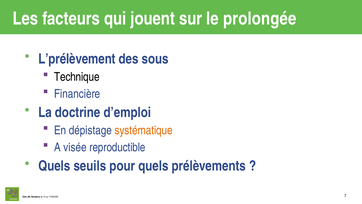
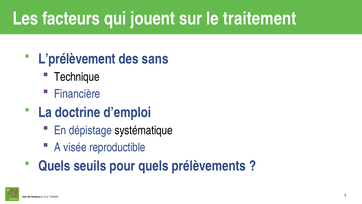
prolongée: prolongée -> traitement (260, 19)
sous: sous -> sans (155, 59)
systématique colour: orange -> black (144, 130)
